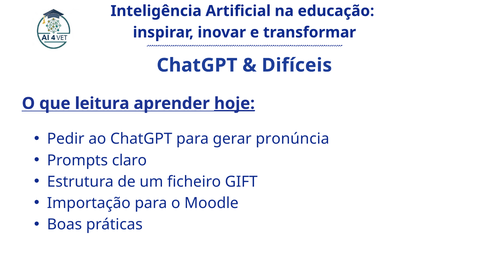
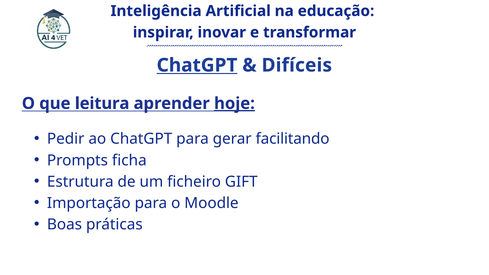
ChatGPT underline: none -> present (197, 65)
pronúncia: pronúncia -> facilitando (293, 139)
claro: claro -> ficha (129, 160)
